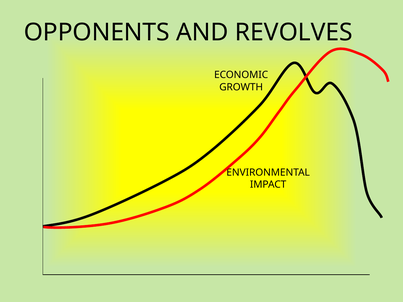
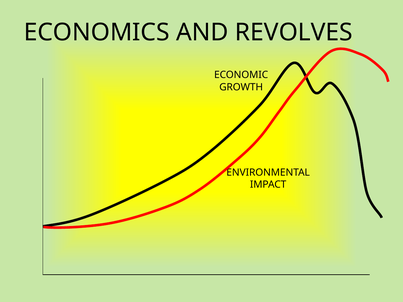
OPPONENTS: OPPONENTS -> ECONOMICS (97, 32)
